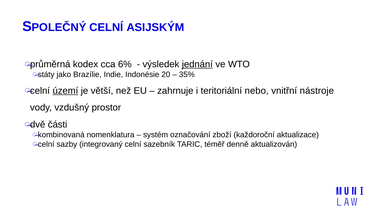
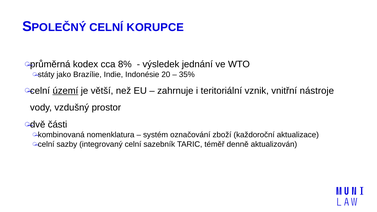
ASIJSKÝM: ASIJSKÝM -> KORUPCE (155, 27)
6%: 6% -> 8% (125, 64)
jednání underline: present -> none (197, 64)
nebo: nebo -> vznik (257, 91)
